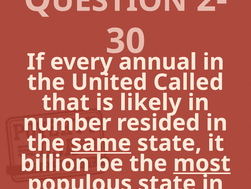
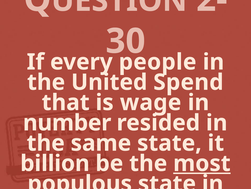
annual: annual -> people (158, 62)
Called: Called -> Spend (188, 82)
likely: likely -> wage (151, 102)
same underline: present -> none (101, 143)
